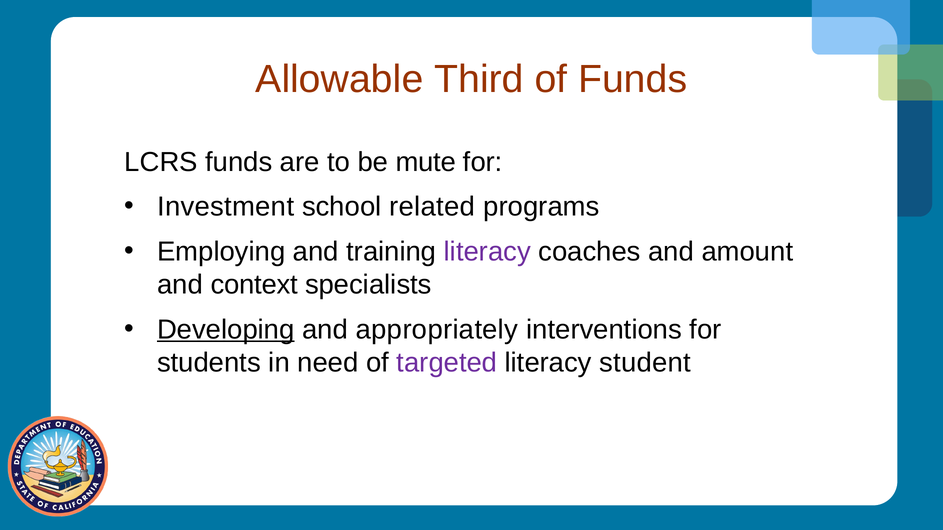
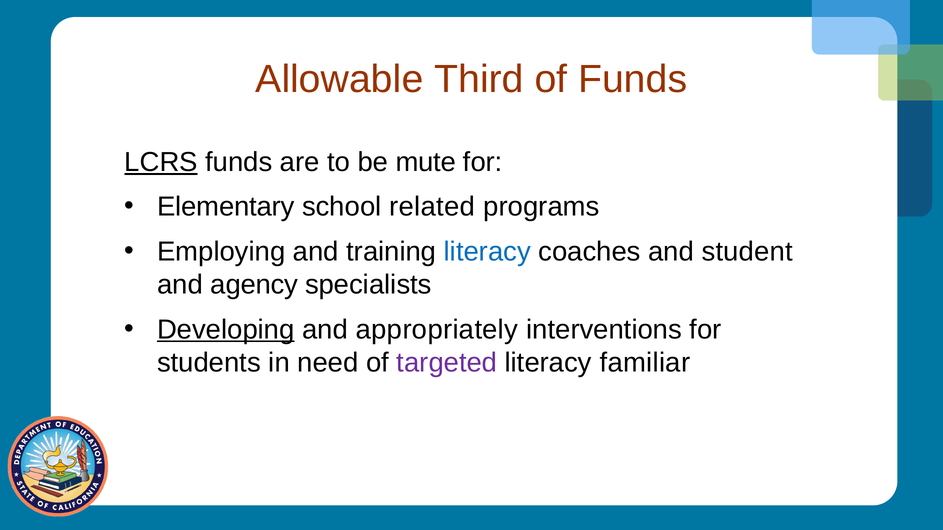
LCRS underline: none -> present (161, 162)
Investment: Investment -> Elementary (226, 207)
literacy colour: purple -> blue (487, 252)
amount: amount -> student (747, 252)
context: context -> agency (254, 285)
student: student -> familiar (645, 363)
